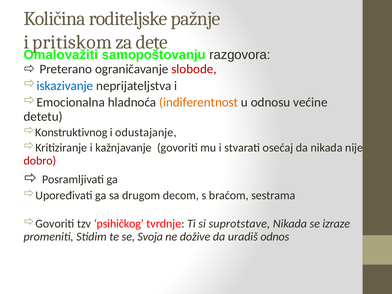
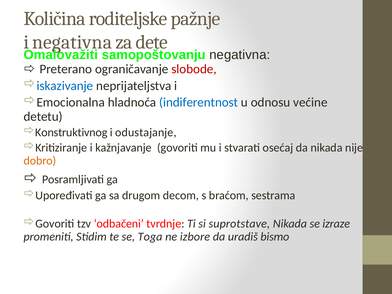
i pritiskom: pritiskom -> negativna (72, 42)
samopoštovanju razgovora: razgovora -> negativna (240, 55)
indiferentnost colour: orange -> blue (199, 102)
dobro colour: red -> orange (40, 161)
psihičkog: psihičkog -> odbačeni (119, 224)
Svoja: Svoja -> Toga (150, 237)
dožive: dožive -> izbore (195, 237)
odnos: odnos -> bismo (275, 237)
